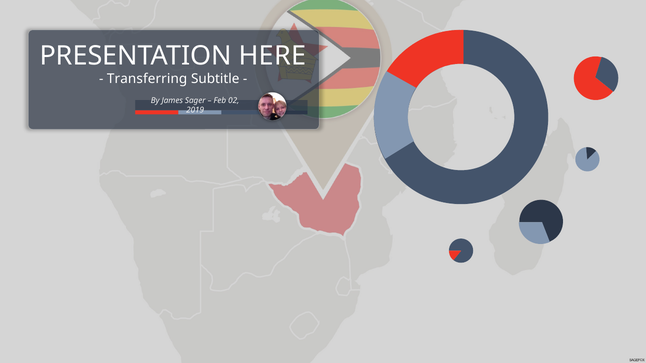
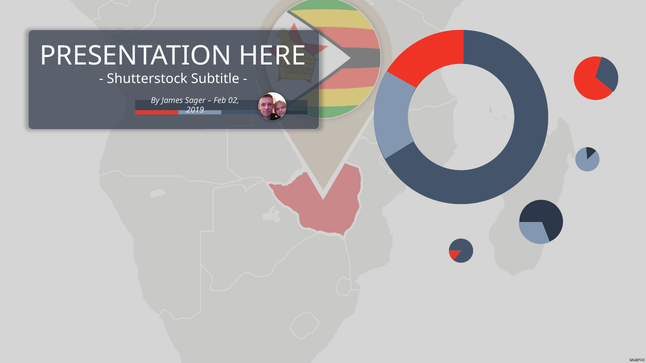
Transferring: Transferring -> Shutterstock (147, 79)
